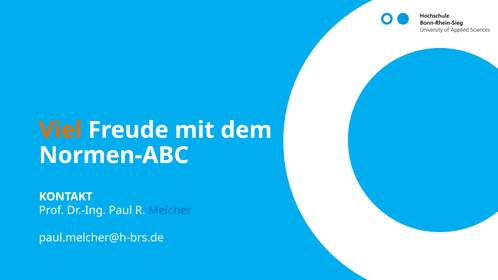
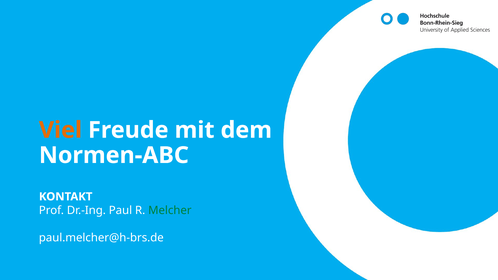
Melcher colour: blue -> green (170, 210)
